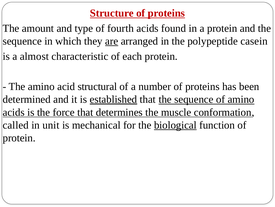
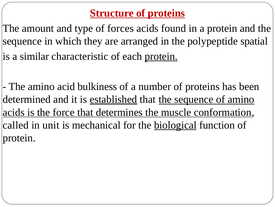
fourth: fourth -> forces (121, 28)
are underline: present -> none (112, 41)
casein: casein -> spatial (254, 41)
almost: almost -> similar (34, 56)
protein underline: none -> present (161, 56)
structural: structural -> bulkiness (97, 86)
